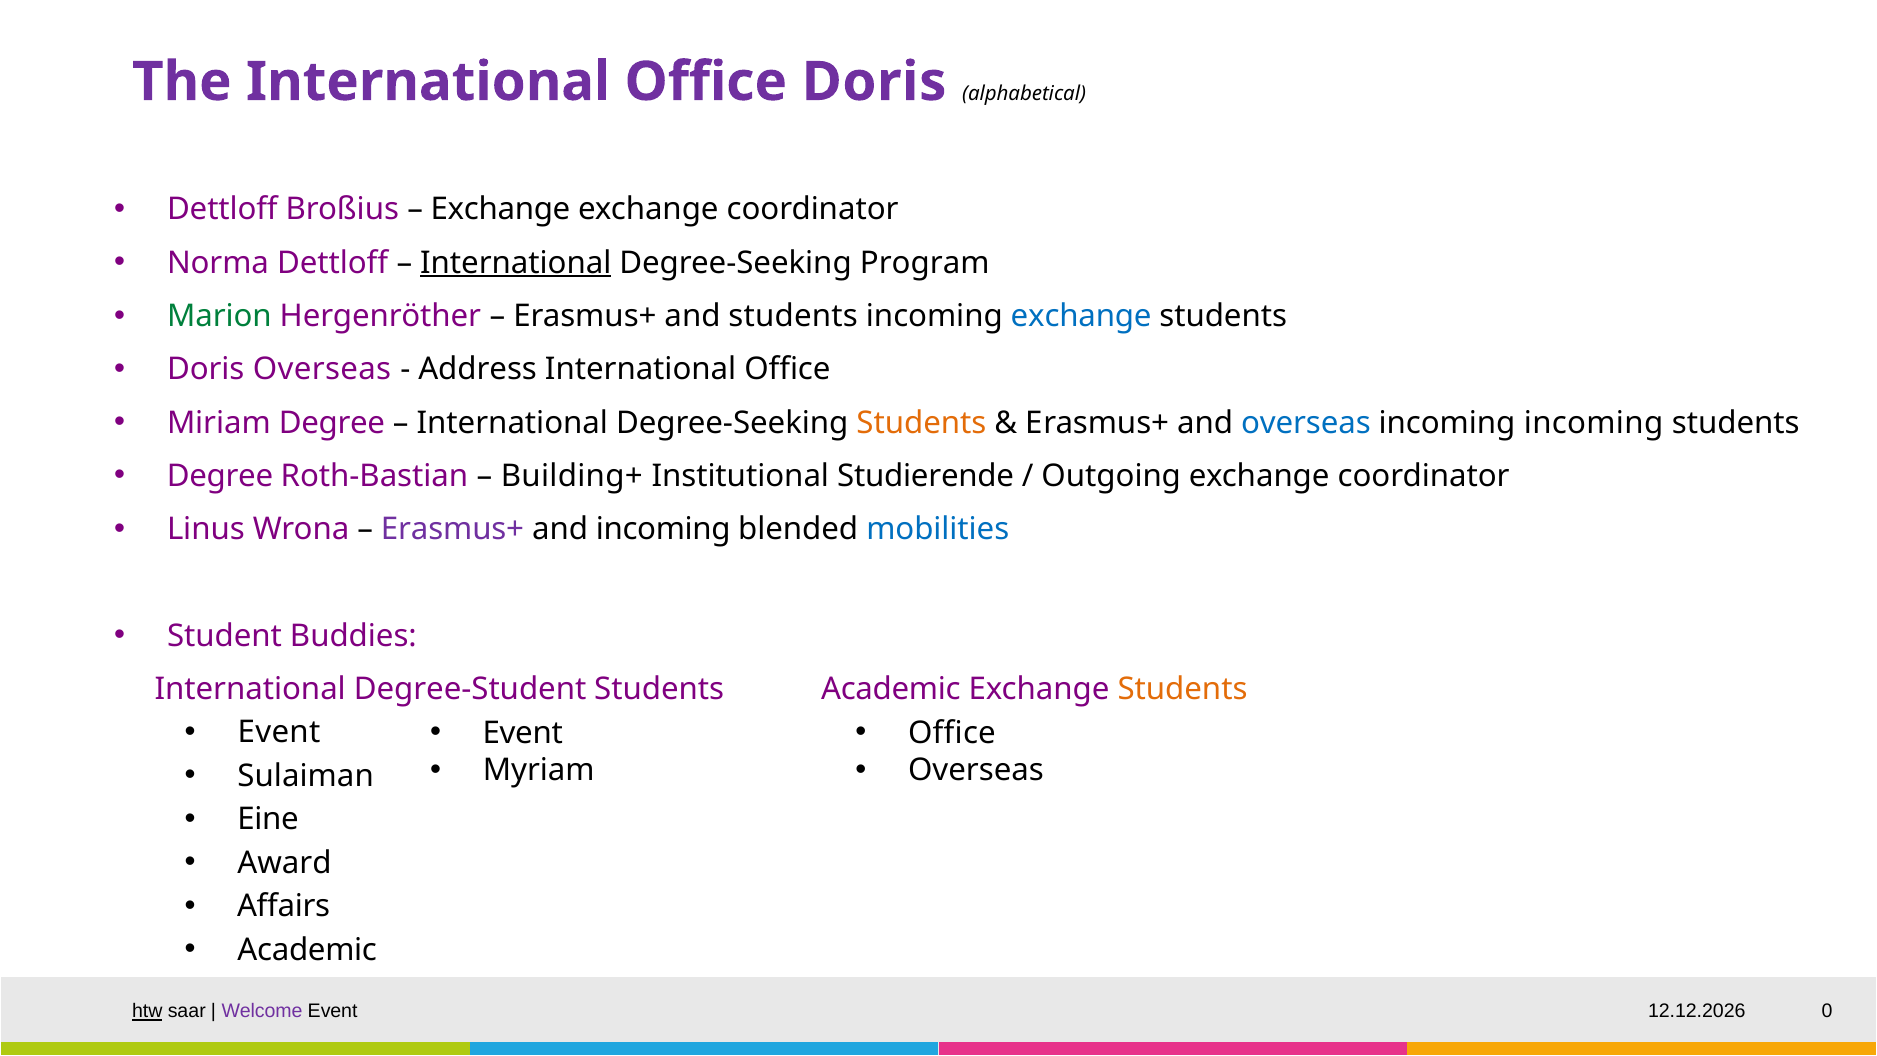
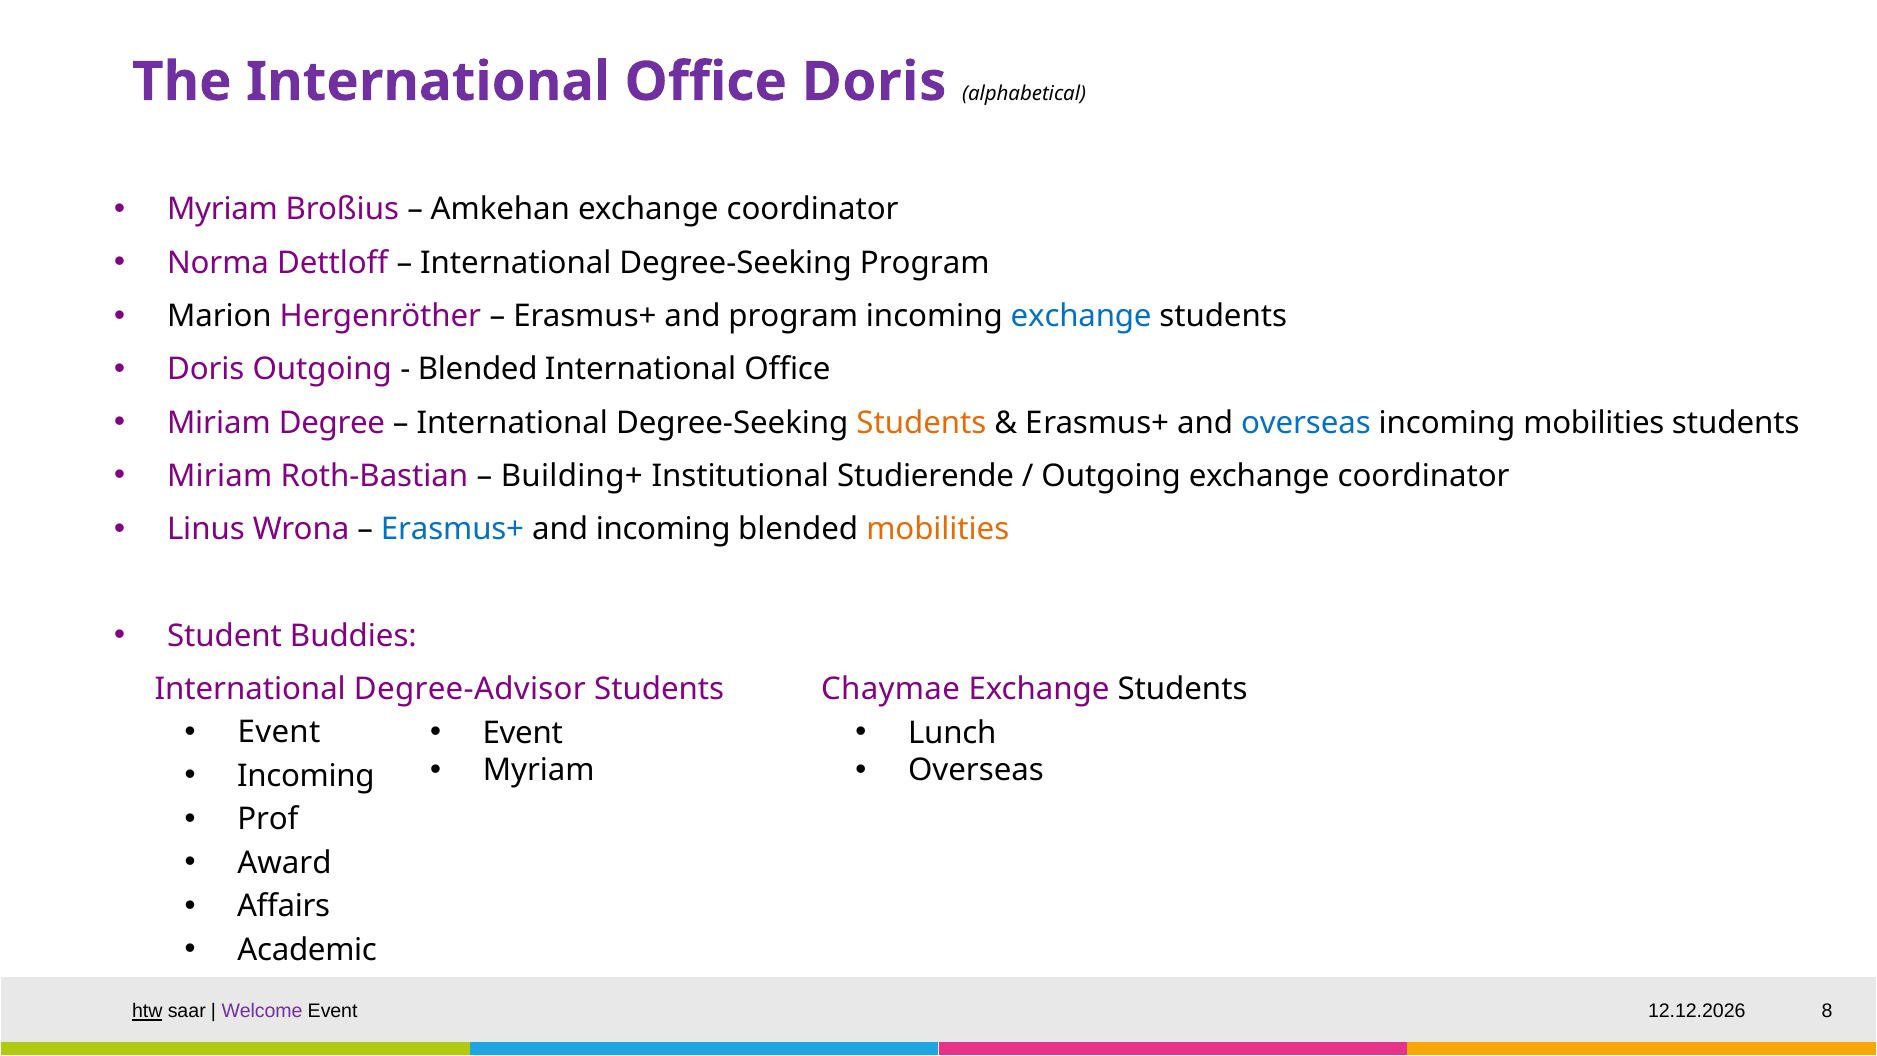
Dettloff: Dettloff -> Myriam (222, 210)
Exchange: Exchange -> Amkehan (500, 210)
International underline: present -> none (516, 263)
Marion colour: green -> black (219, 316)
and students: students -> program (793, 316)
Doris Overseas: Overseas -> Outgoing (322, 369)
Address: Address -> Blended (478, 369)
incoming incoming: incoming -> mobilities (1594, 423)
Degree: Degree -> Miriam (220, 476)
Erasmus+ colour: purple -> blue (453, 529)
mobilities colour: blue -> orange (938, 529)
Degree-Student: Degree-Student -> Degree-Advisor (470, 689)
Students Academic: Academic -> Chaymae (891, 689)
Students colour: orange -> black (1183, 689)
Office: Office -> Lunch (952, 733)
Sulaiman: Sulaiman -> Incoming (306, 776)
Eine: Eine -> Prof (268, 819)
0: 0 -> 8 (1827, 1011)
